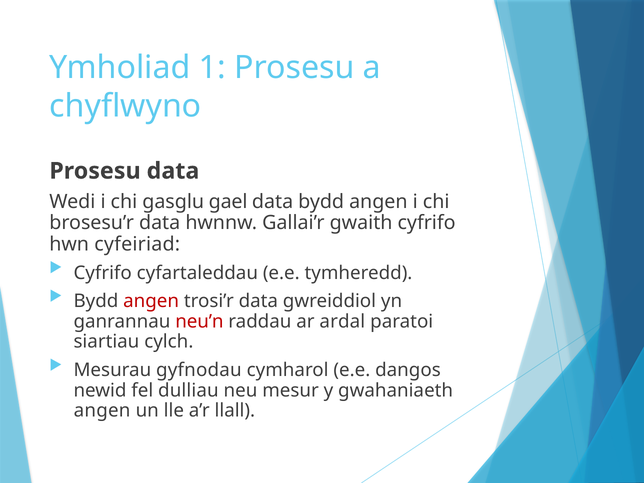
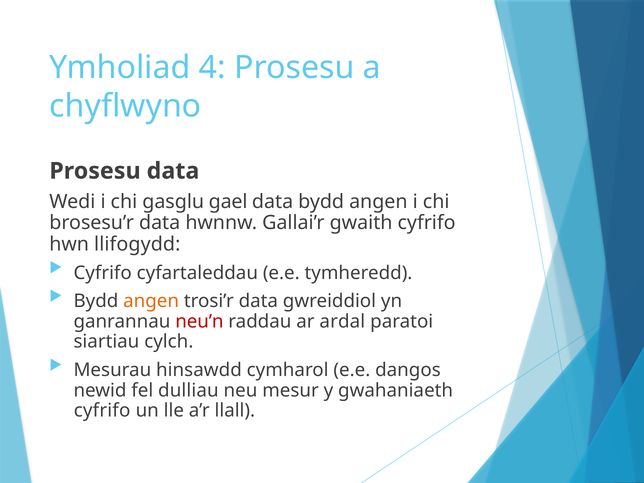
1: 1 -> 4 (212, 68)
cyfeiriad: cyfeiriad -> llifogydd (137, 244)
angen colour: red -> orange (151, 301)
gyfnodau: gyfnodau -> hinsawdd (199, 370)
angen: angen -> cyfrifo (102, 411)
